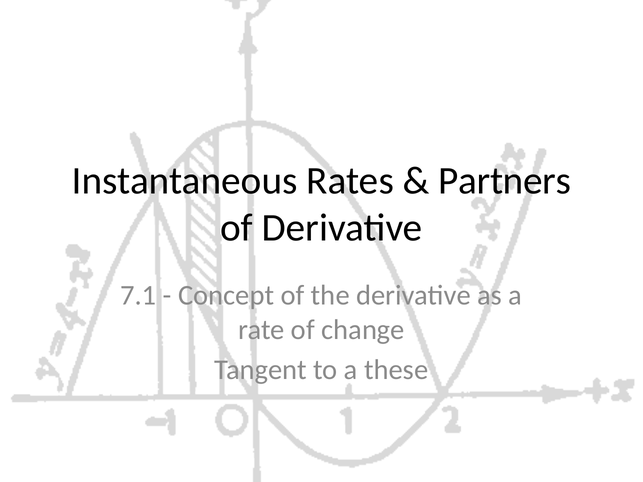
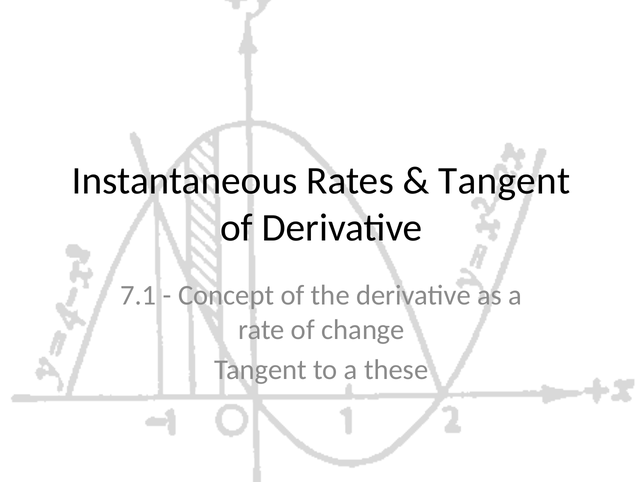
Partners: Partners -> Tangent (504, 181)
